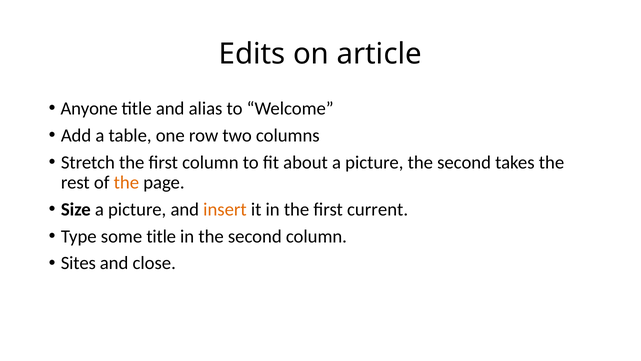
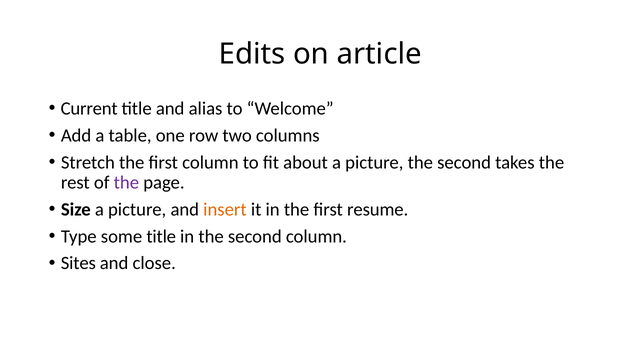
Anyone: Anyone -> Current (89, 108)
the colour: orange -> purple (126, 182)
current: current -> resume (378, 209)
